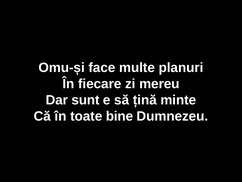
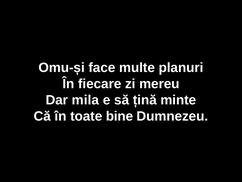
sunt: sunt -> mila (85, 100)
